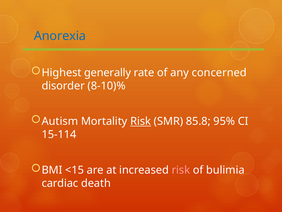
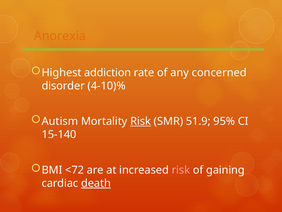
Anorexia colour: blue -> orange (60, 36)
generally: generally -> addiction (108, 72)
8-10)%: 8-10)% -> 4-10)% (107, 86)
85.8: 85.8 -> 51.9 (198, 121)
15-114: 15-114 -> 15-140 (59, 134)
<15: <15 -> <72 (75, 170)
bulimia: bulimia -> gaining (225, 170)
death underline: none -> present (96, 183)
